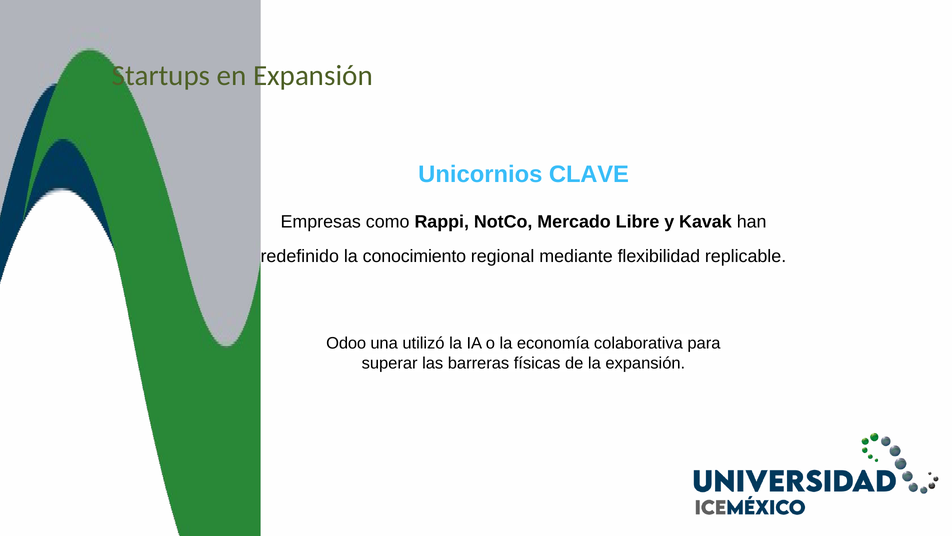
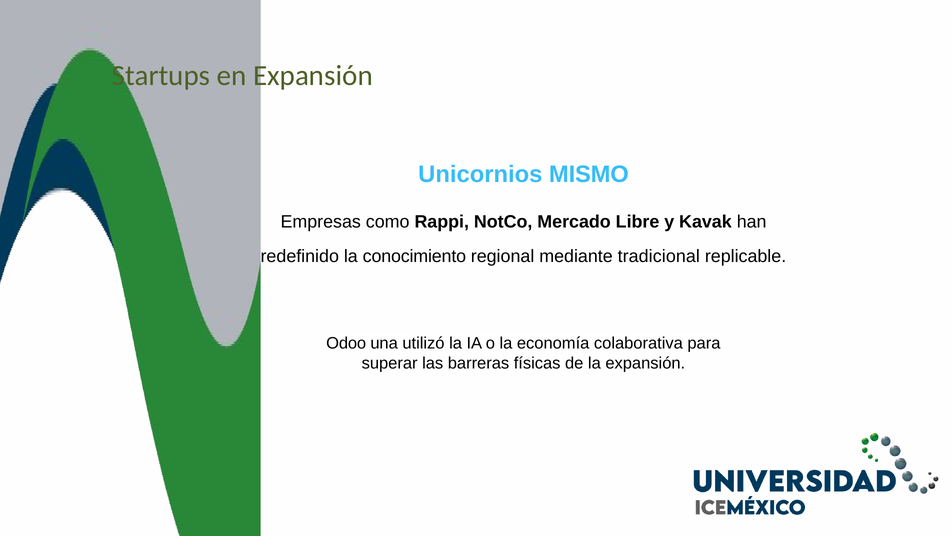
CLAVE: CLAVE -> MISMO (589, 174)
flexibilidad: flexibilidad -> tradicional (659, 256)
